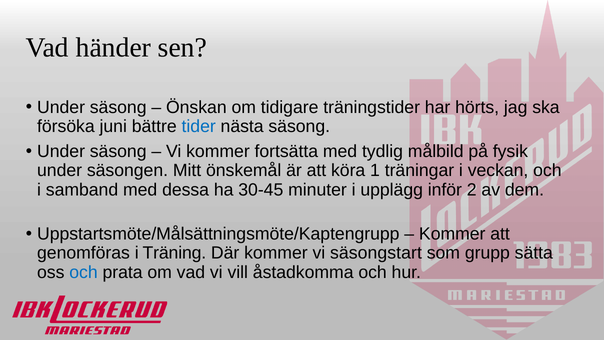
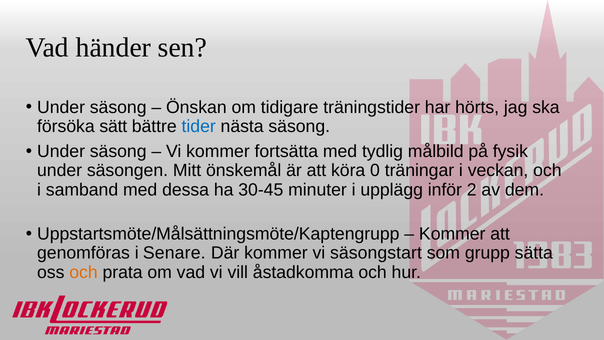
juni: juni -> sätt (113, 126)
1: 1 -> 0 (375, 171)
Träning: Träning -> Senare (174, 253)
och colour: blue -> orange (84, 272)
